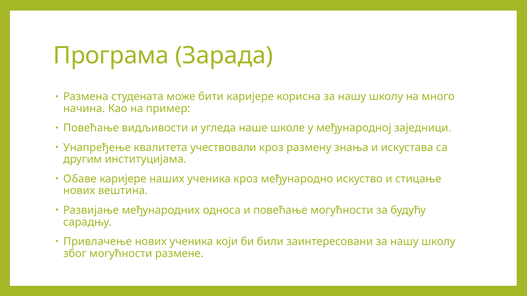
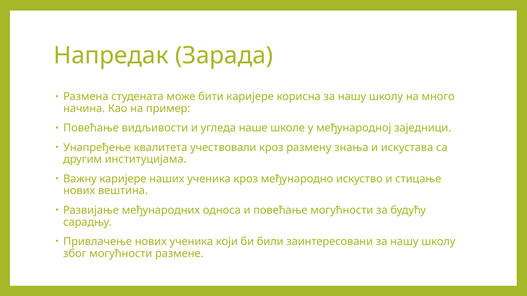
Програма: Програма -> Напредак (111, 56)
Обаве: Обаве -> Важну (80, 179)
